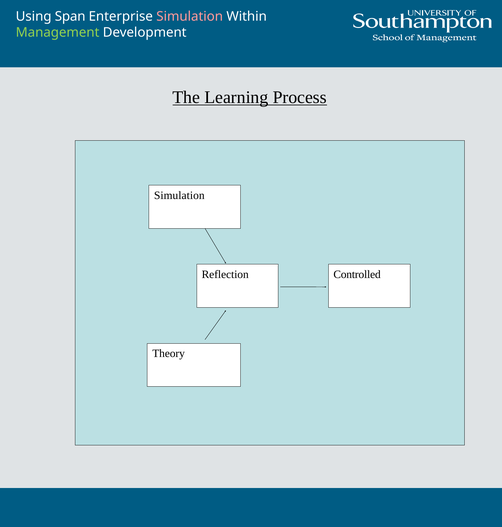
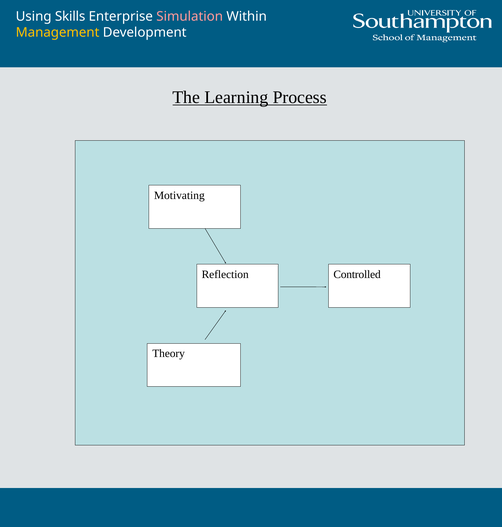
Span: Span -> Skills (70, 16)
Management colour: light green -> yellow (58, 32)
Simulation: Simulation -> Motivating (179, 195)
